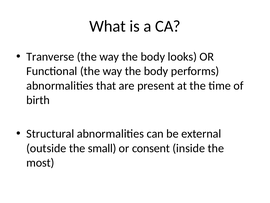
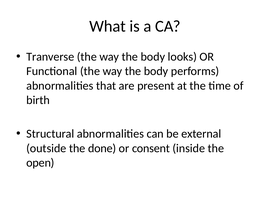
small: small -> done (102, 148)
most: most -> open (40, 162)
